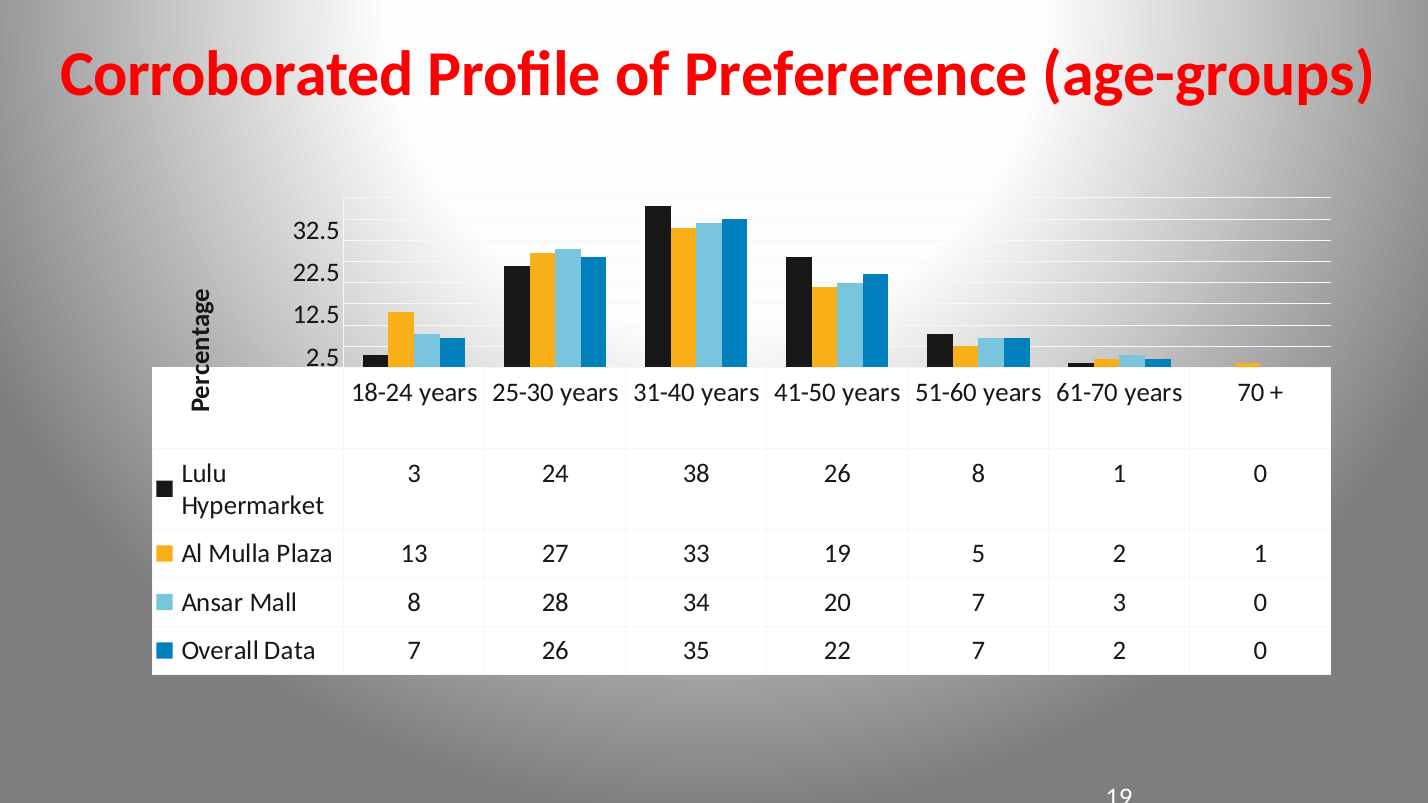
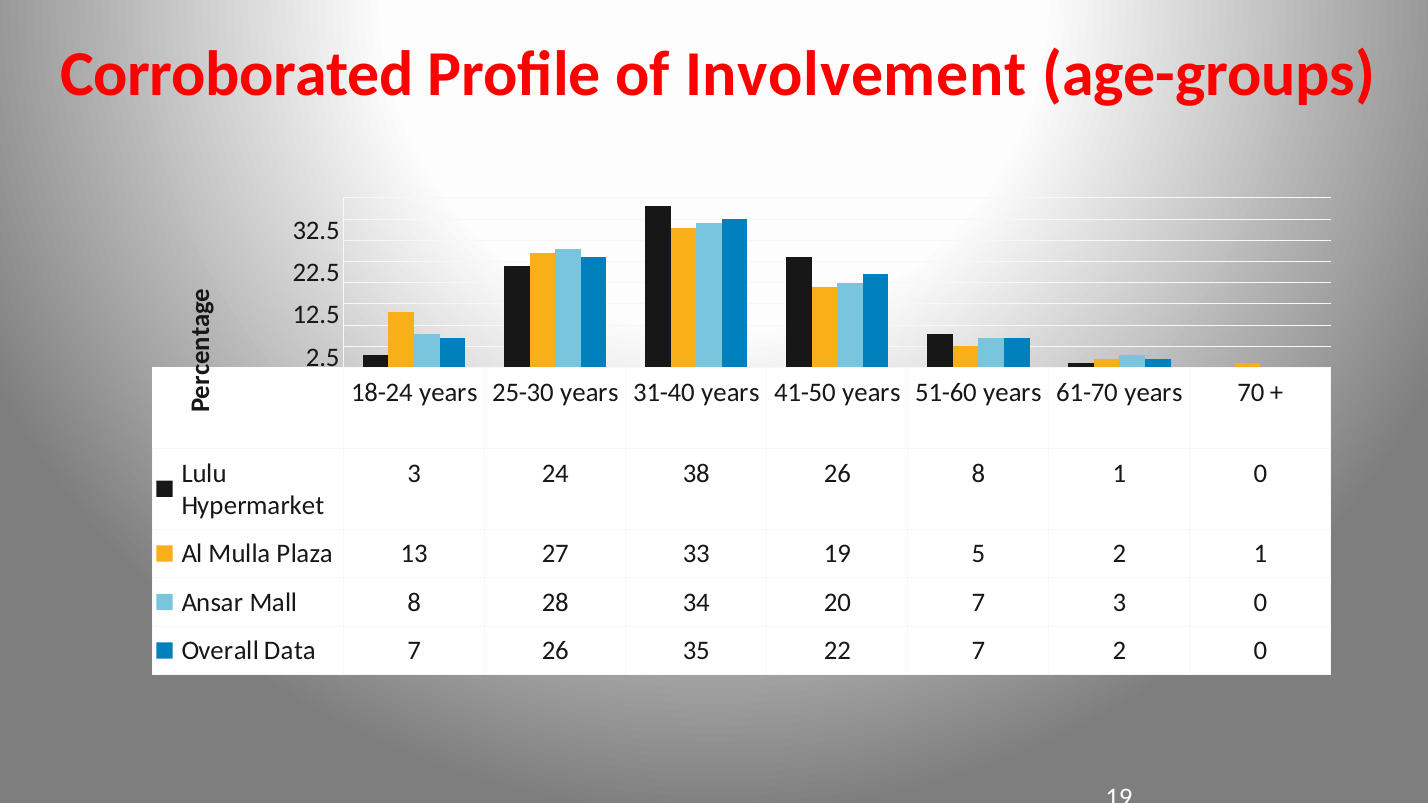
Prefererence: Prefererence -> Involvement (856, 75)
